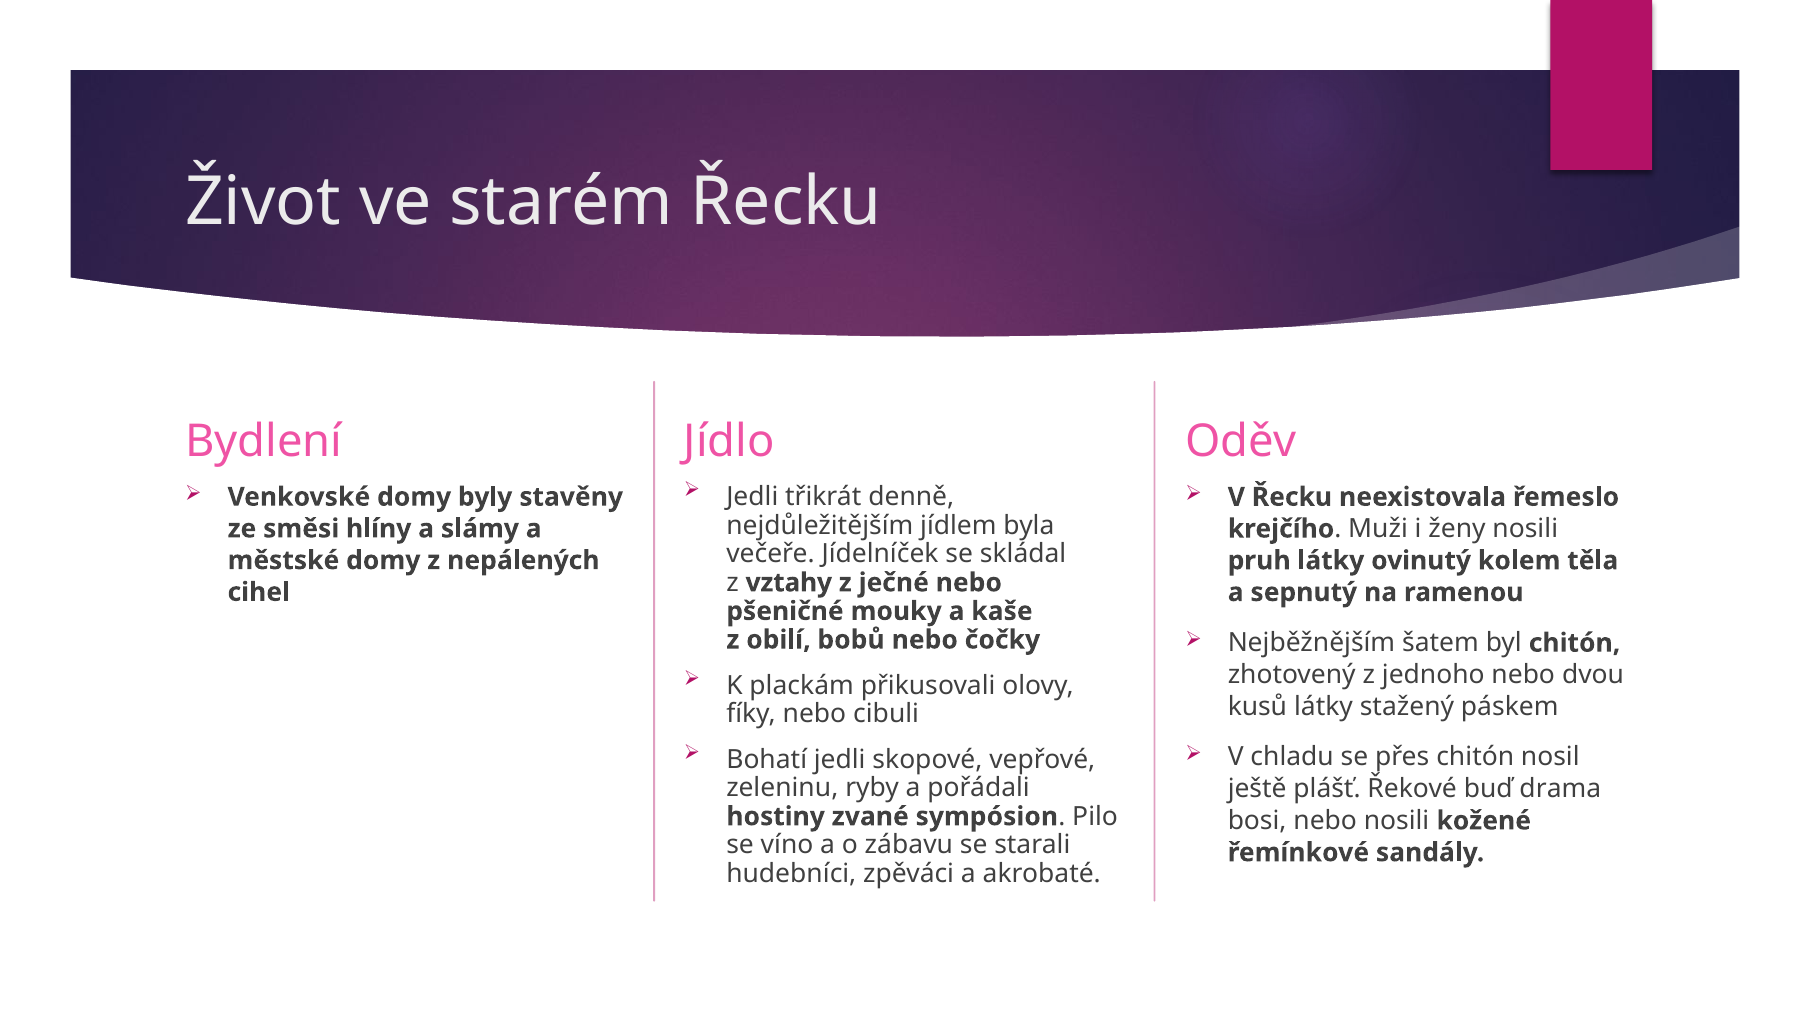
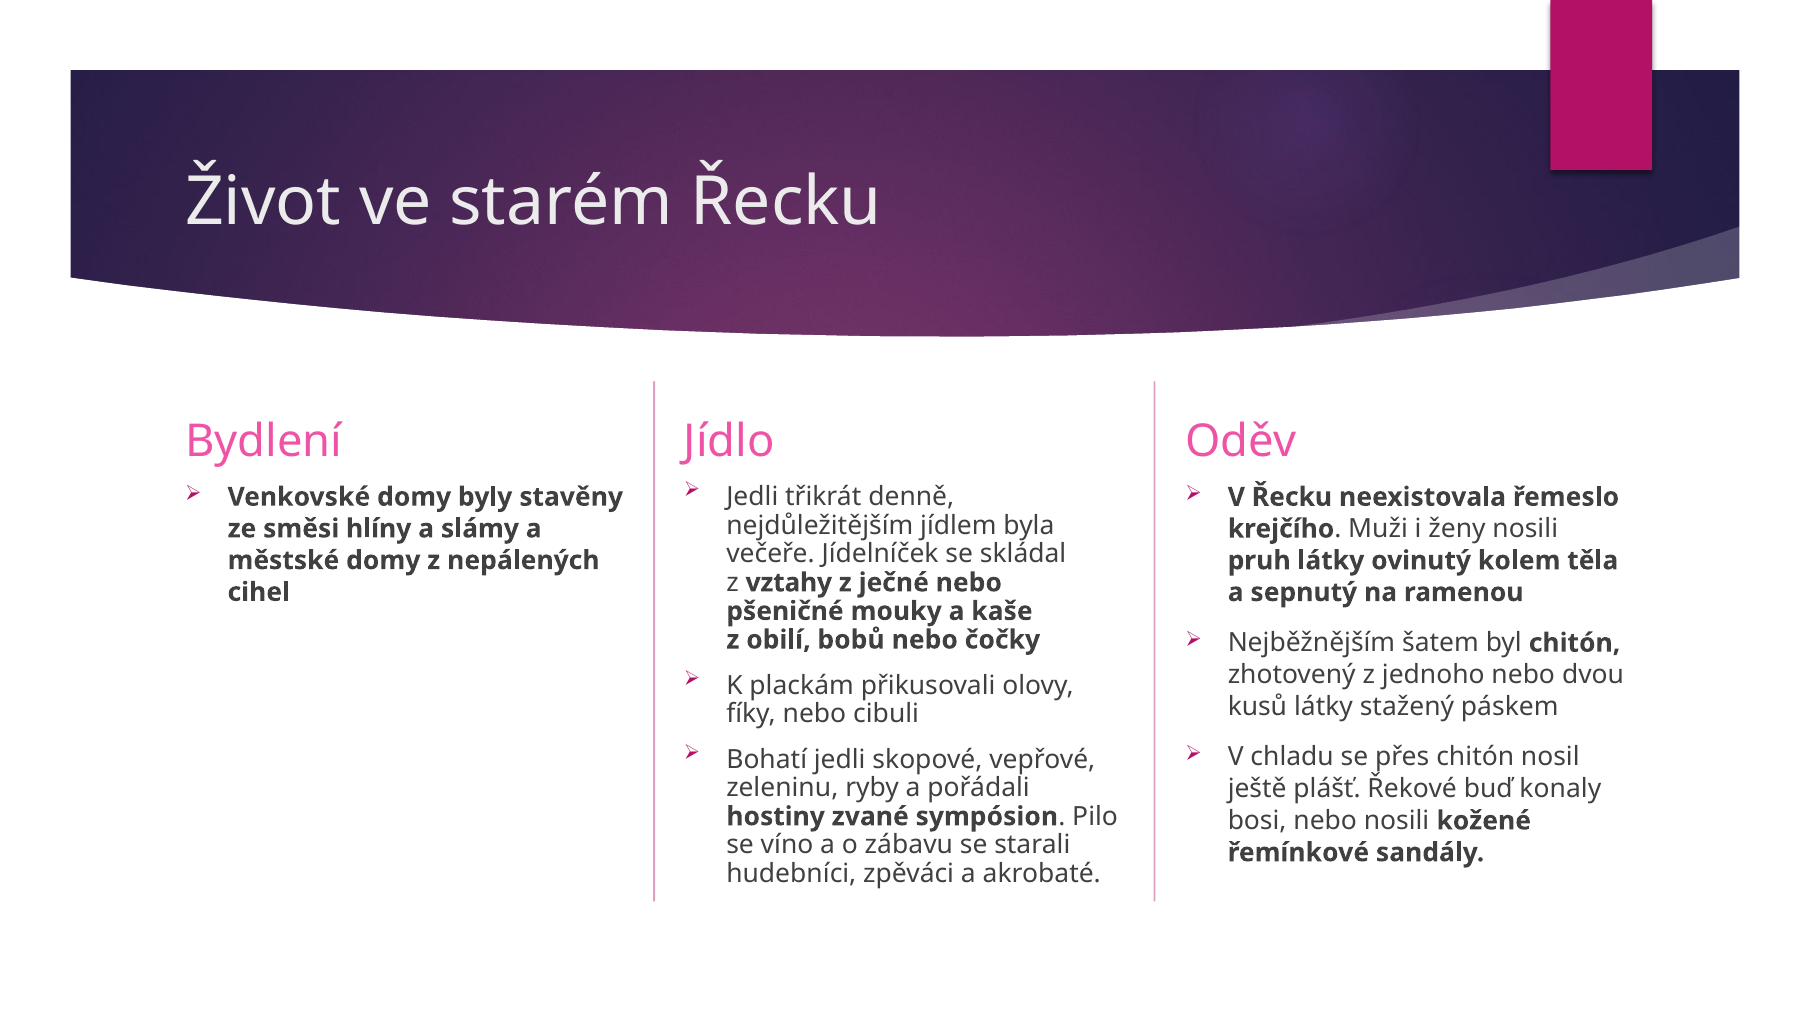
drama: drama -> konaly (1560, 789)
